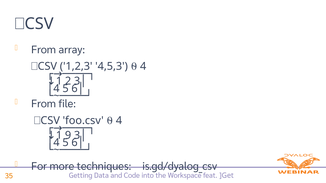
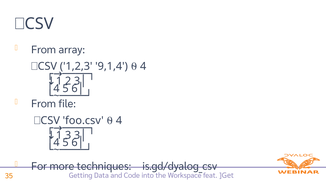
4,5,3: 4,5,3 -> 9,1,4 (112, 67)
9: 9 -> 3 (68, 136)
